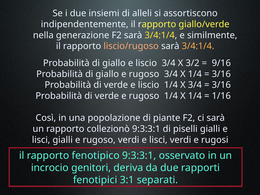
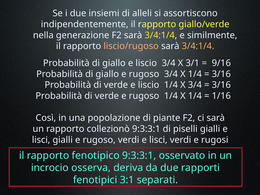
3/2: 3/2 -> 3/1 (193, 63)
genitori: genitori -> osserva (91, 168)
